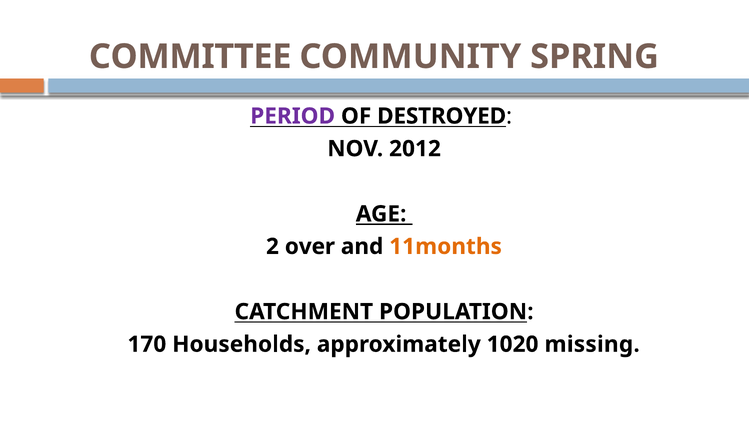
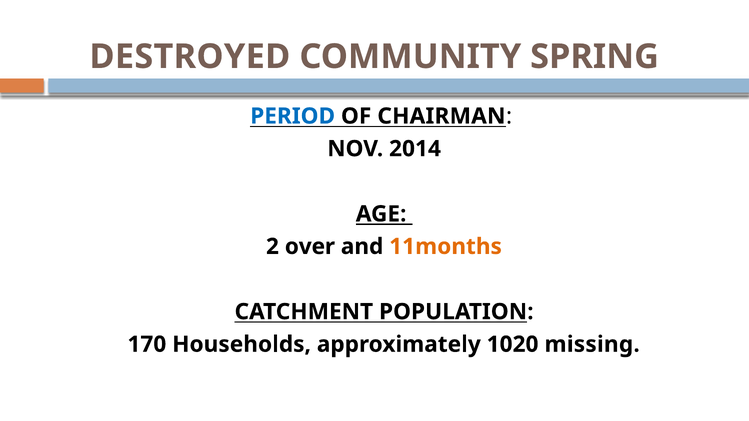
COMMITTEE: COMMITTEE -> DESTROYED (190, 57)
PERIOD colour: purple -> blue (293, 116)
DESTROYED: DESTROYED -> CHAIRMAN (441, 116)
2012: 2012 -> 2014 (415, 149)
